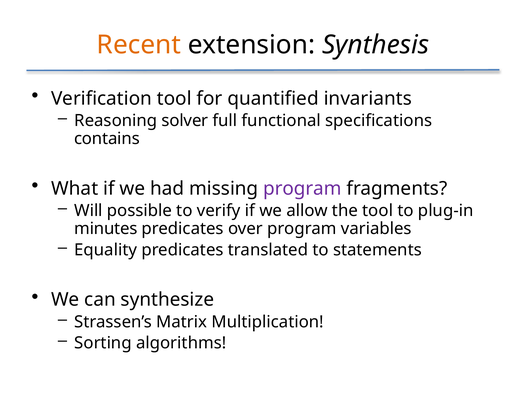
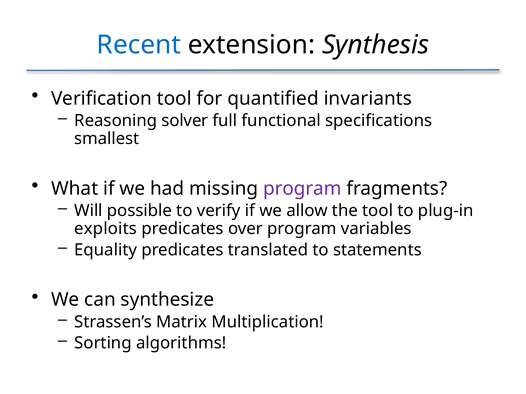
Recent colour: orange -> blue (139, 45)
contains: contains -> smallest (107, 139)
minutes: minutes -> exploits (106, 229)
